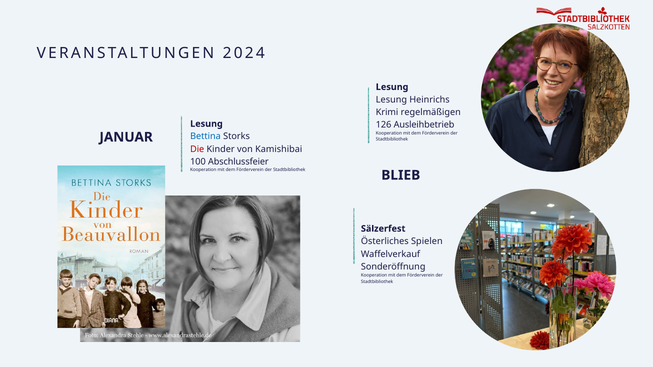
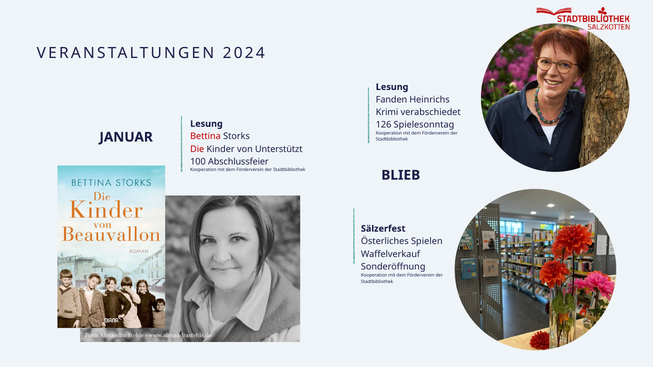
Lesung: Lesung -> Fanden (391, 100)
regelmäßigen: regelmäßigen -> verabschiedet (431, 112)
Ausleihbetrieb: Ausleihbetrieb -> Spielesonntag (424, 125)
Bettina colour: blue -> red (205, 137)
Kamishibai: Kamishibai -> Unterstützt (279, 149)
